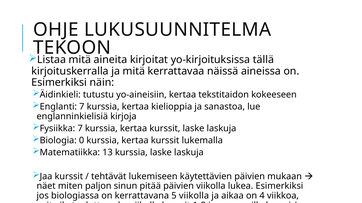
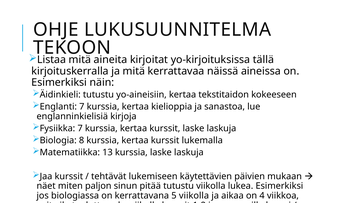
0: 0 -> 8 (82, 141)
pitää päivien: päivien -> tutustu (179, 187)
